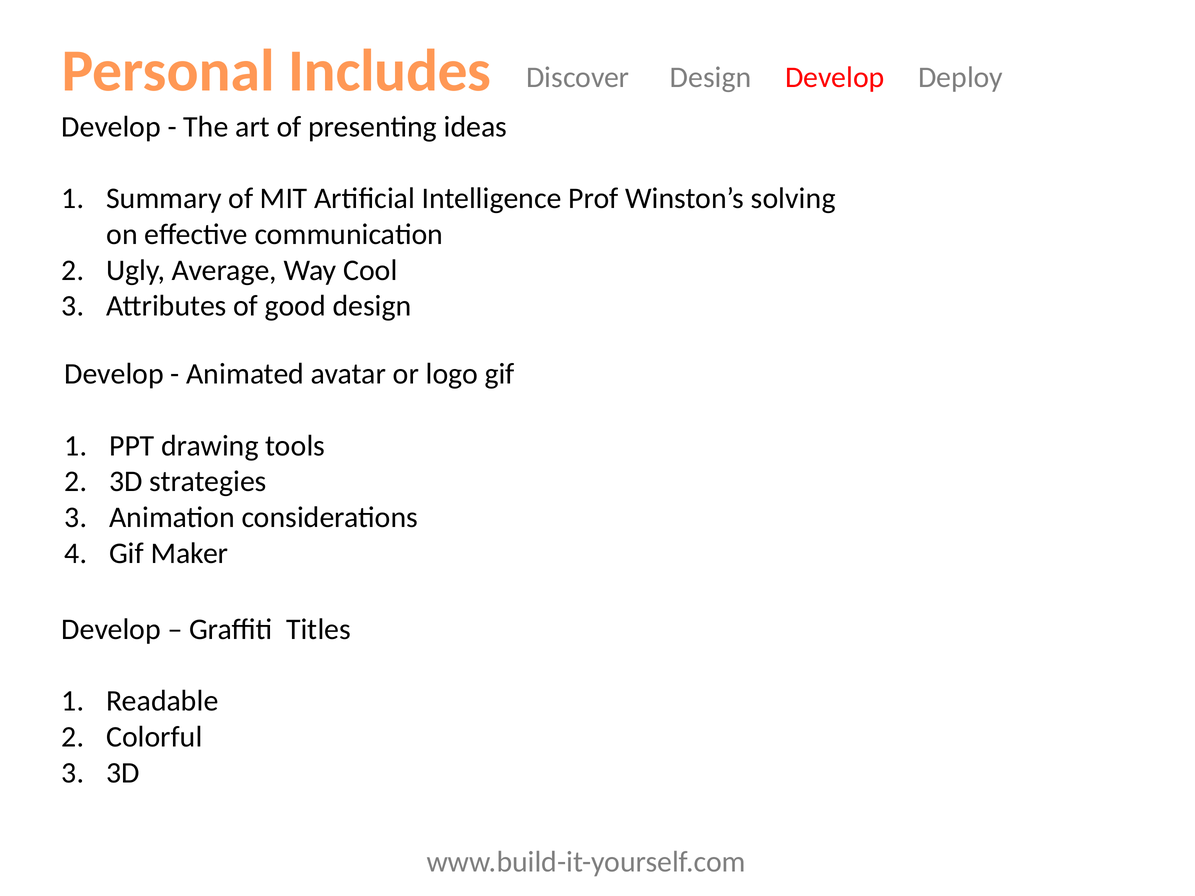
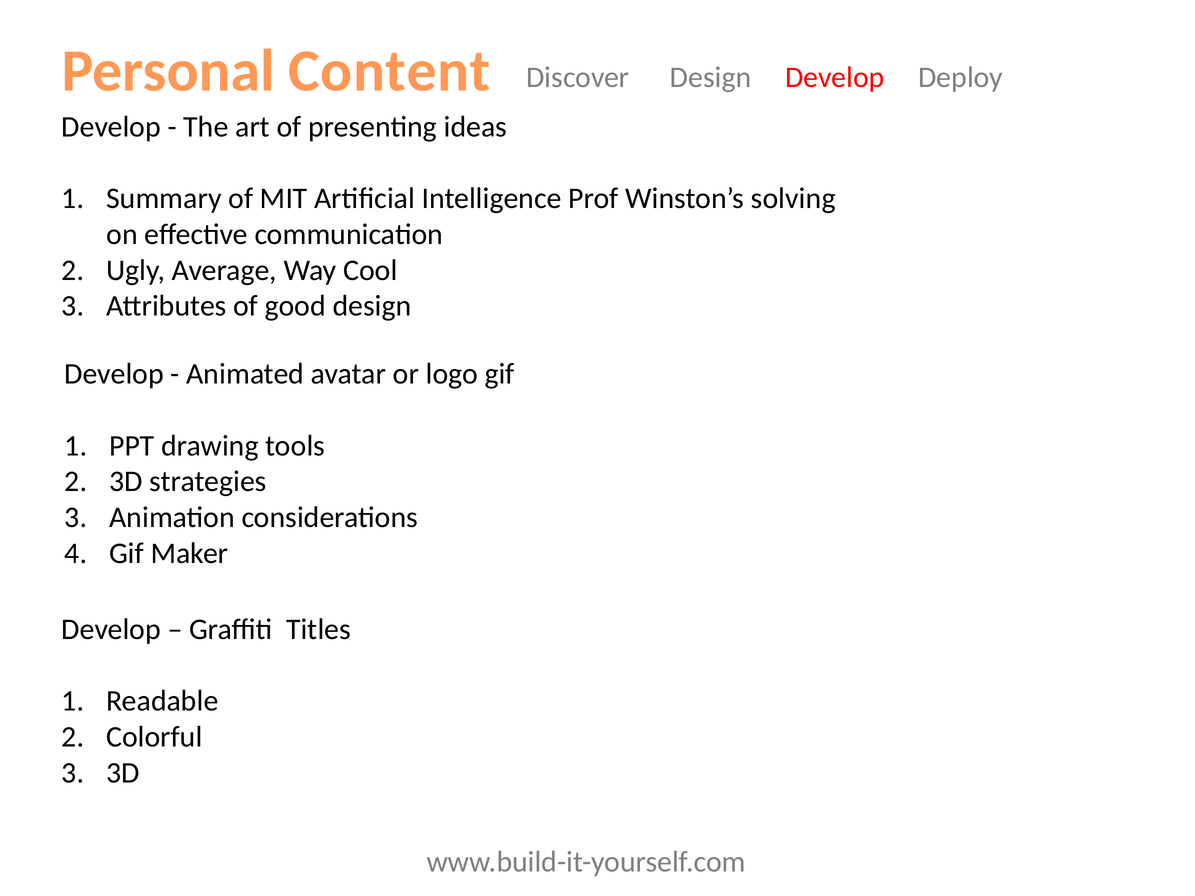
Includes: Includes -> Content (389, 71)
